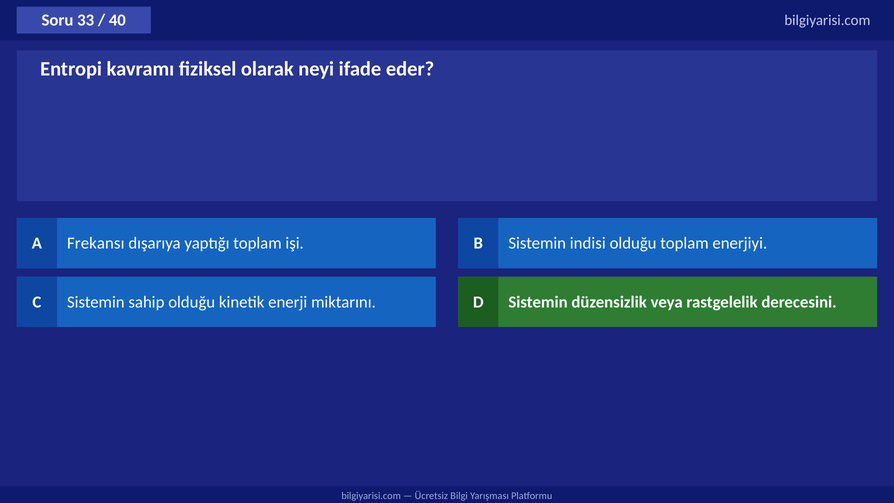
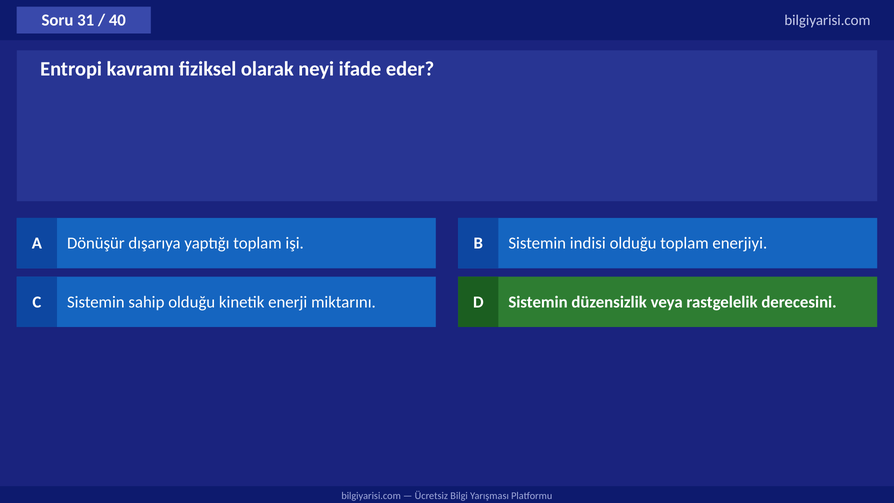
33: 33 -> 31 (86, 20)
Frekansı: Frekansı -> Dönüşür (96, 243)
